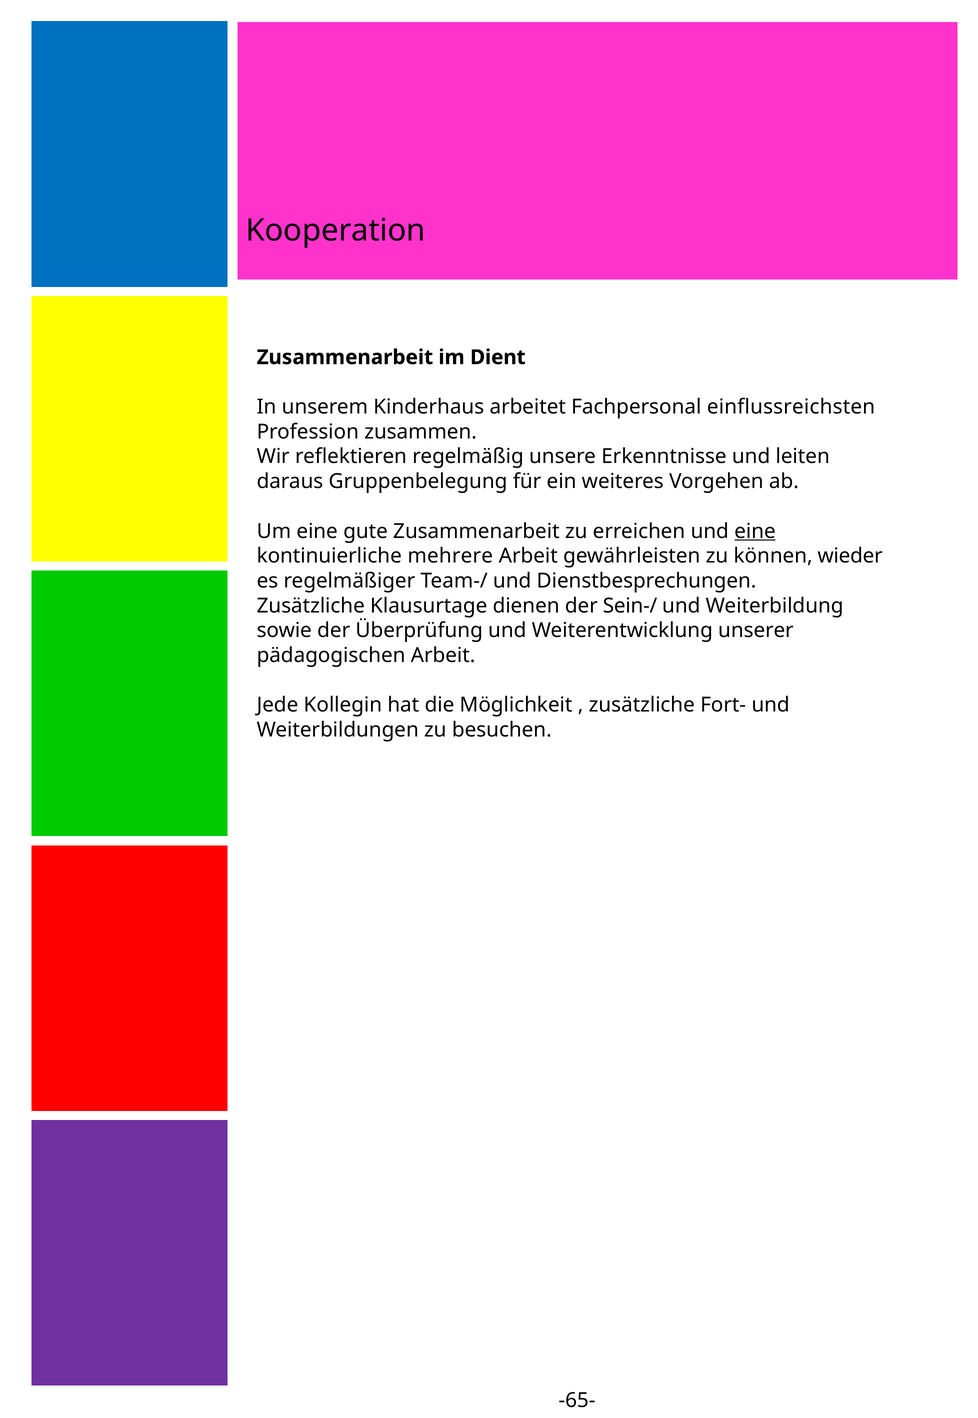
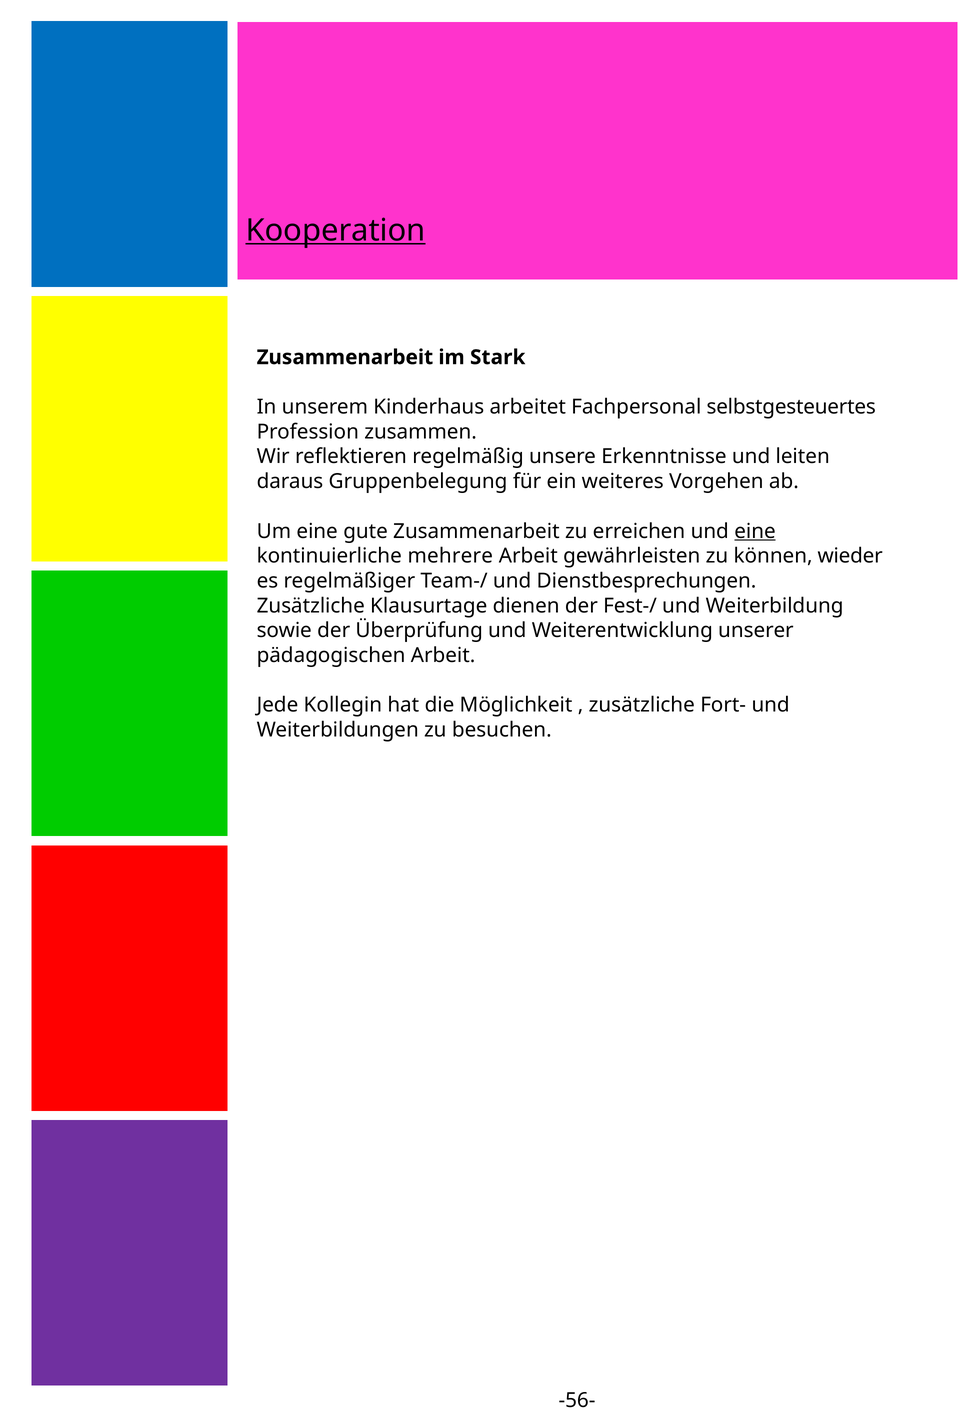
Kooperation underline: none -> present (336, 230)
Dient: Dient -> Stark (498, 357)
einflussreichsten: einflussreichsten -> selbstgesteuertes (791, 407)
Sein-/: Sein-/ -> Fest-/ (630, 606)
-65-: -65- -> -56- (577, 1401)
